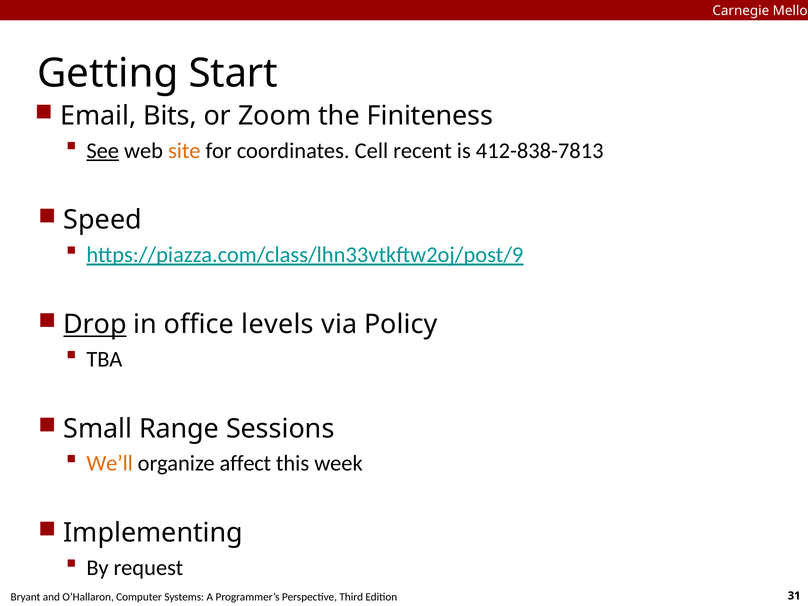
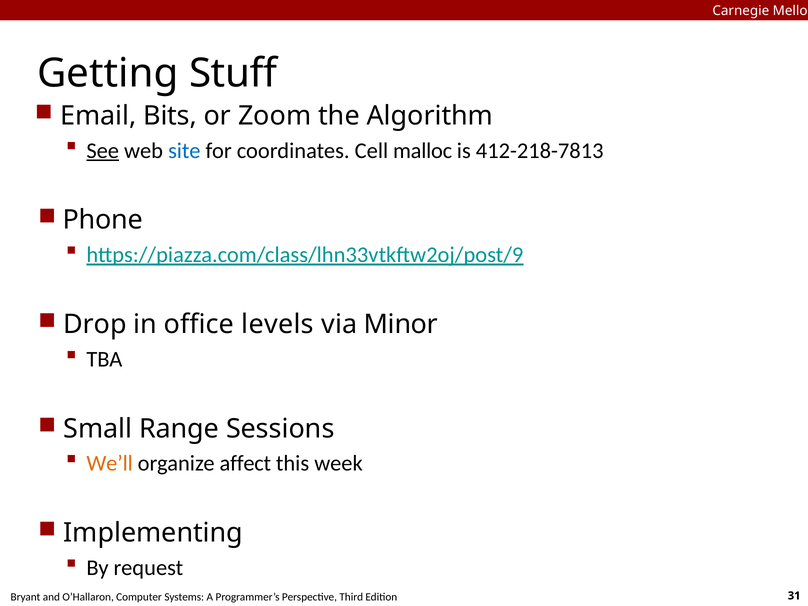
Start: Start -> Stuff (233, 74)
Finiteness: Finiteness -> Algorithm (430, 116)
site colour: orange -> blue (184, 151)
recent: recent -> malloc (423, 151)
412-838-7813: 412-838-7813 -> 412-218-7813 (540, 151)
Speed: Speed -> Phone (103, 220)
Drop underline: present -> none (95, 325)
Policy: Policy -> Minor (401, 325)
